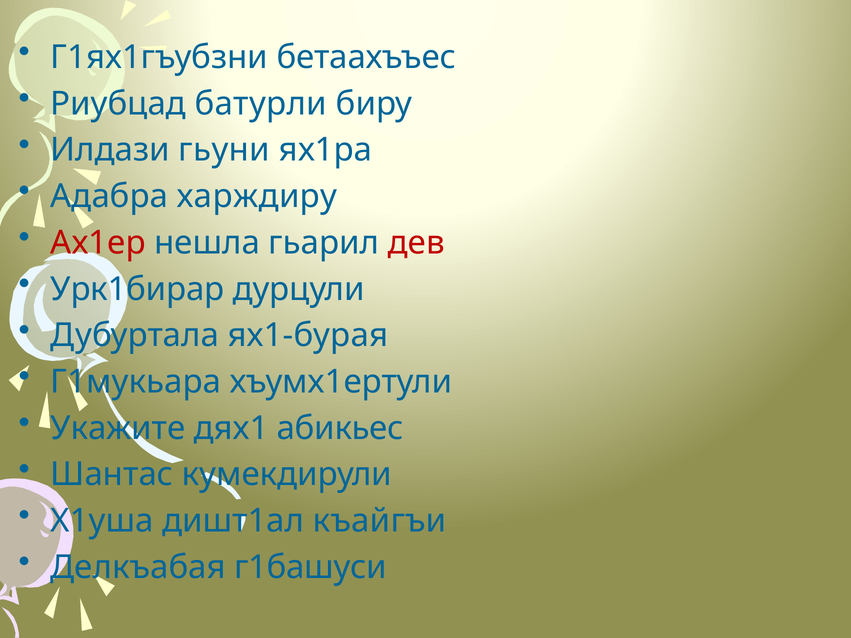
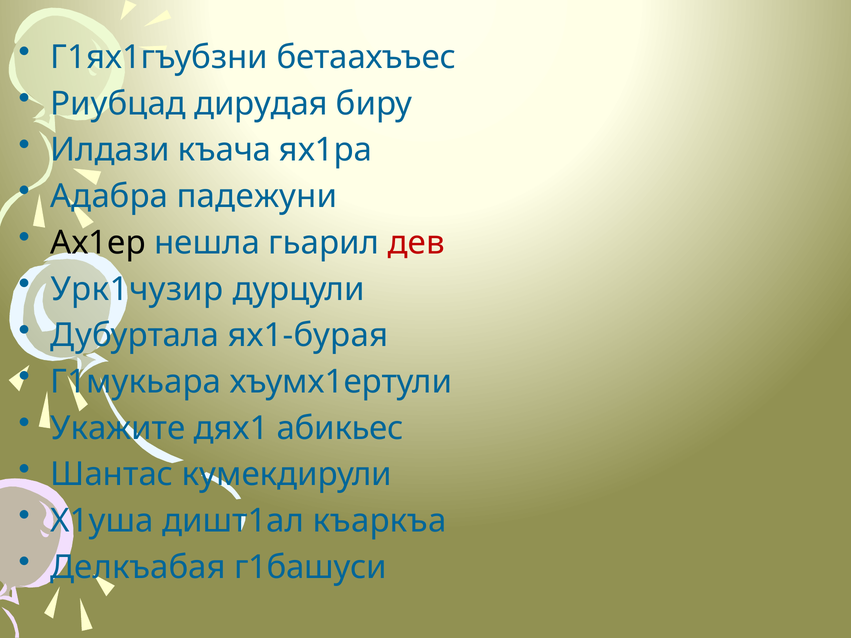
батурли: батурли -> дирудая (261, 104)
гьуни: гьуни -> къача (225, 150)
харждиру: харждиру -> падежуни (257, 196)
Ах1ер colour: red -> black (98, 243)
Урк1бирар: Урк1бирар -> Урк1чузир (137, 289)
къайгъи: къайгъи -> къаркъа (380, 521)
